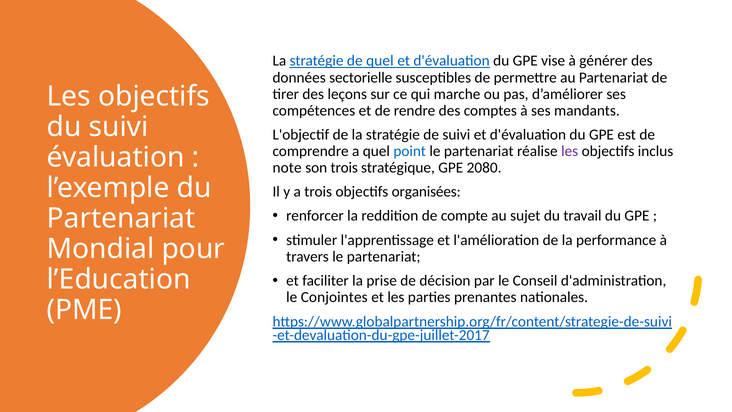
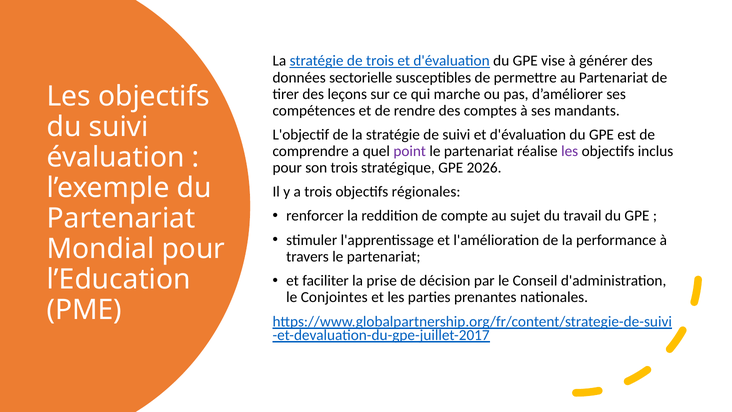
de quel: quel -> trois (380, 61)
point colour: blue -> purple (410, 151)
note: note -> pour (287, 168)
2080: 2080 -> 2026 (484, 168)
organisées: organisées -> régionales (426, 192)
